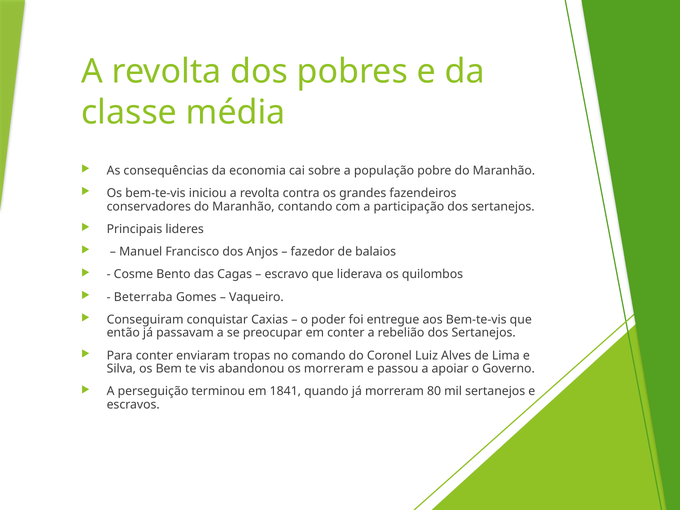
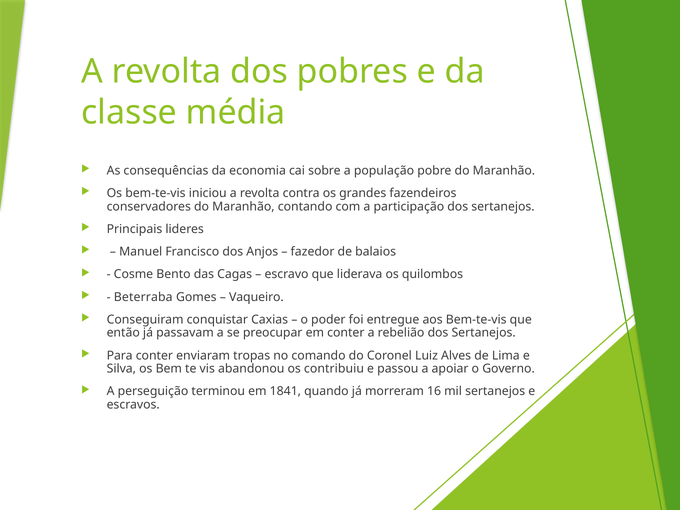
os morreram: morreram -> contribuiu (334, 369)
80: 80 -> 16 (434, 391)
